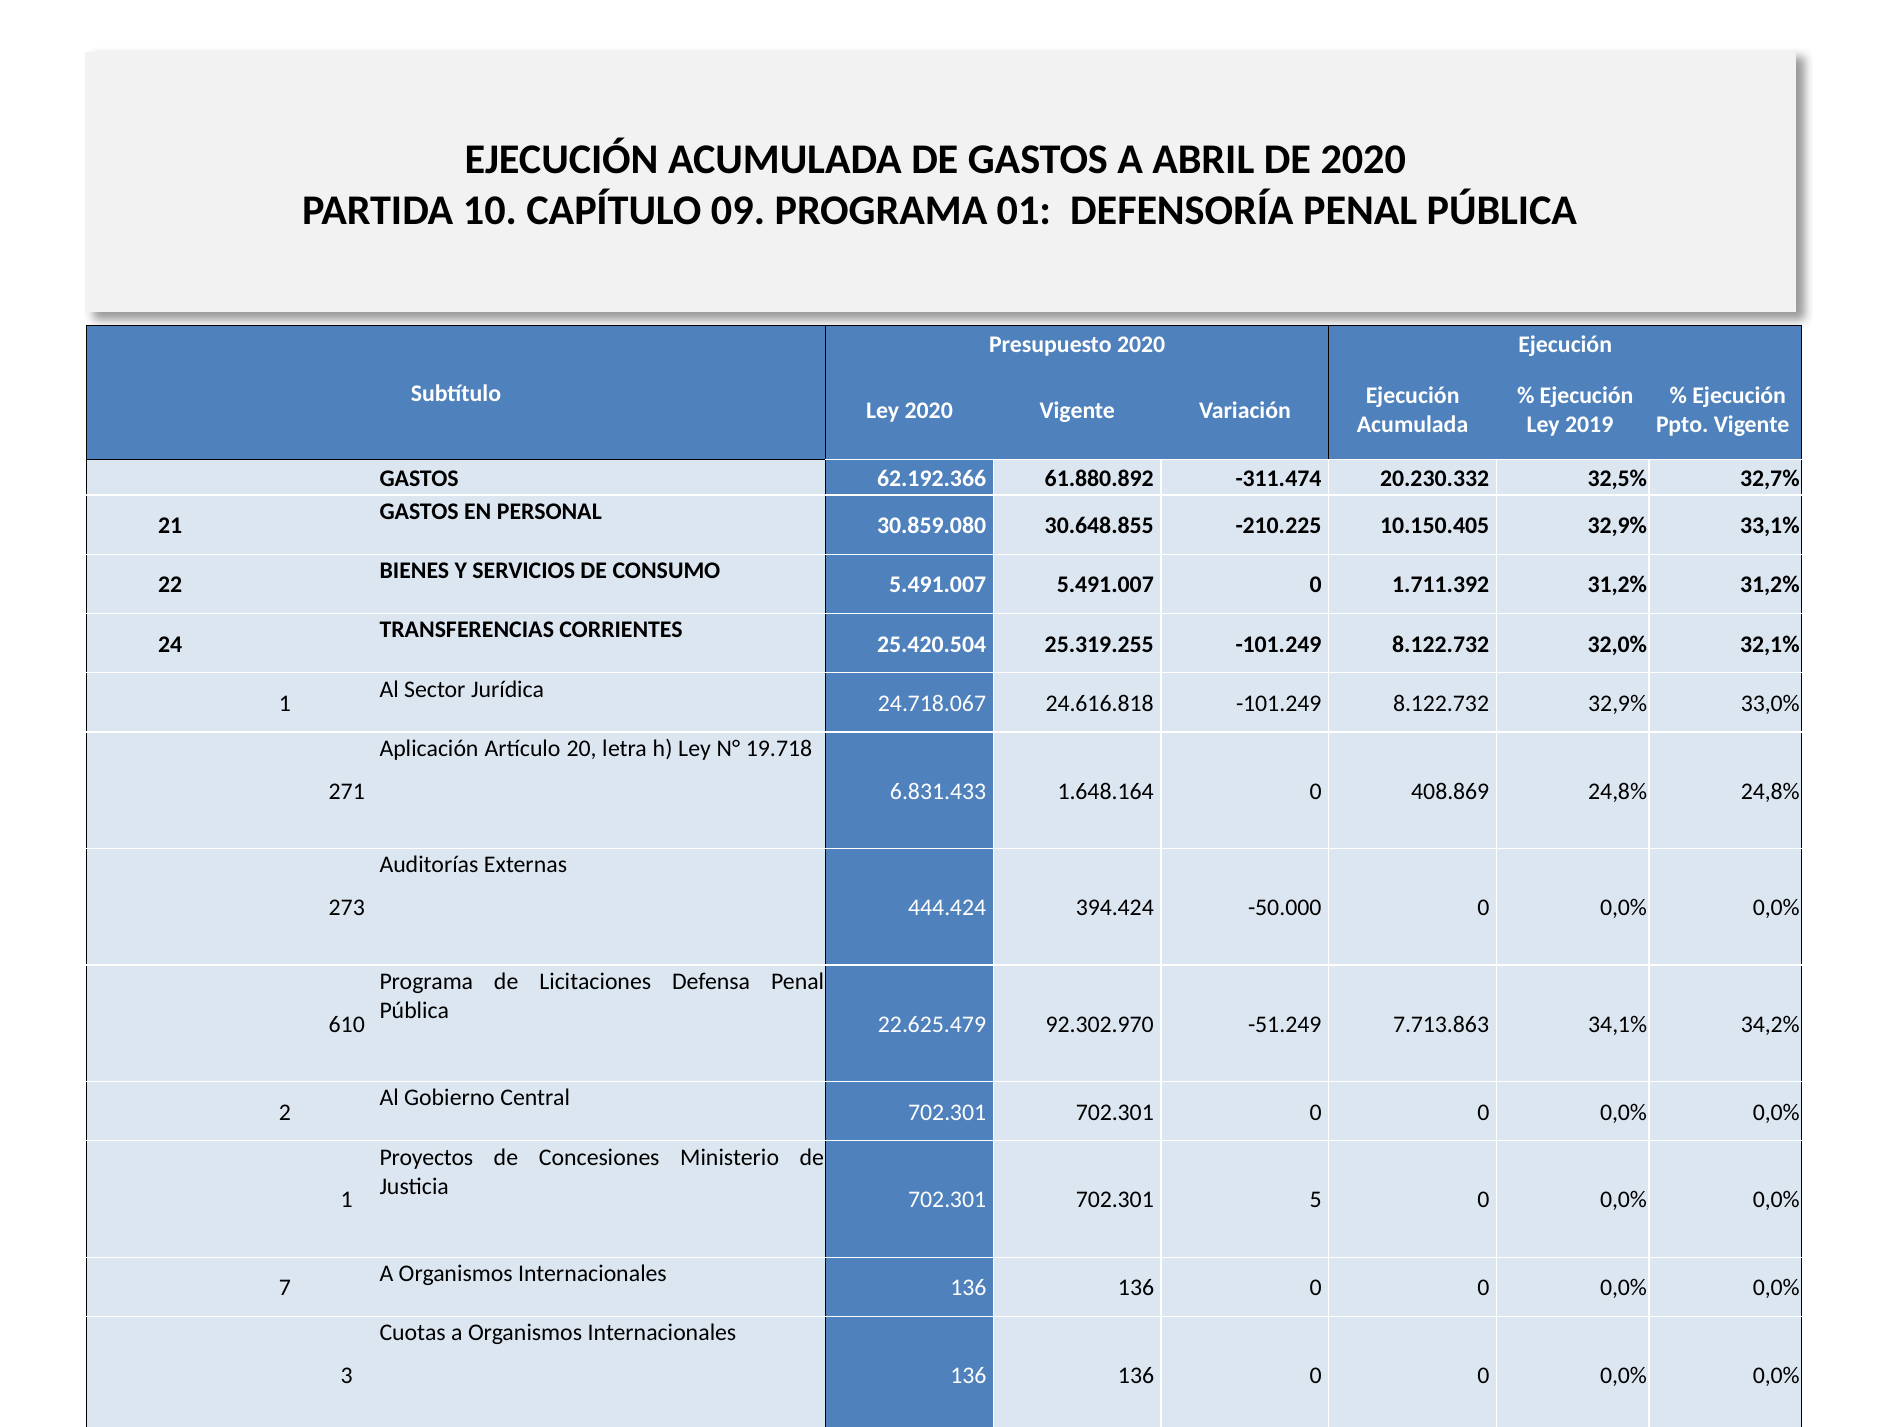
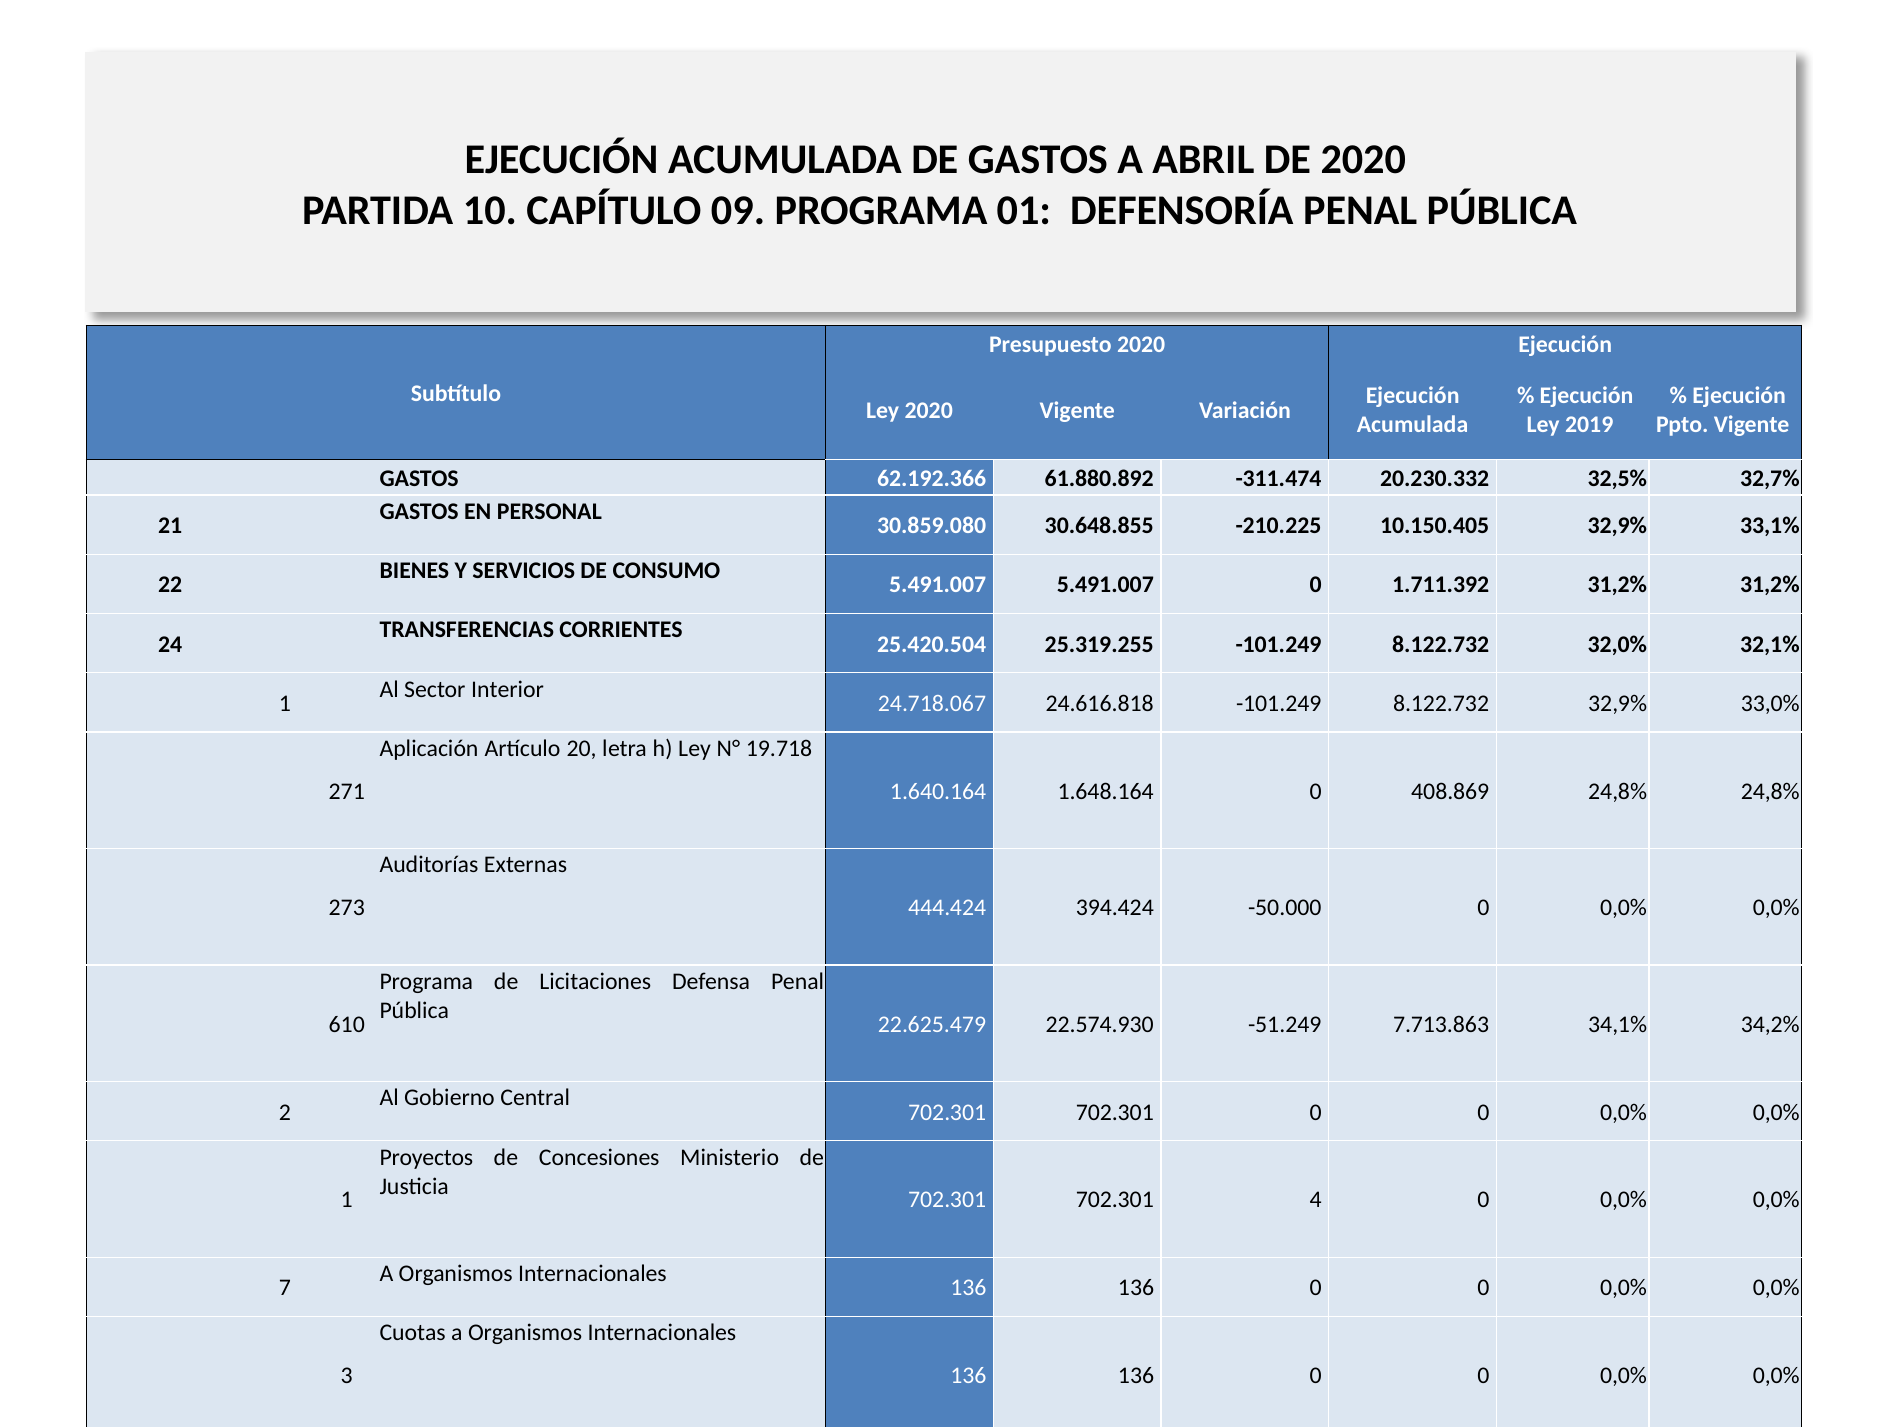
Jurídica: Jurídica -> Interior (508, 689)
6.831.433: 6.831.433 -> 1.640.164 (938, 792)
92.302.970: 92.302.970 -> 22.574.930 (1100, 1025)
702.301 5: 5 -> 4 (1316, 1200)
